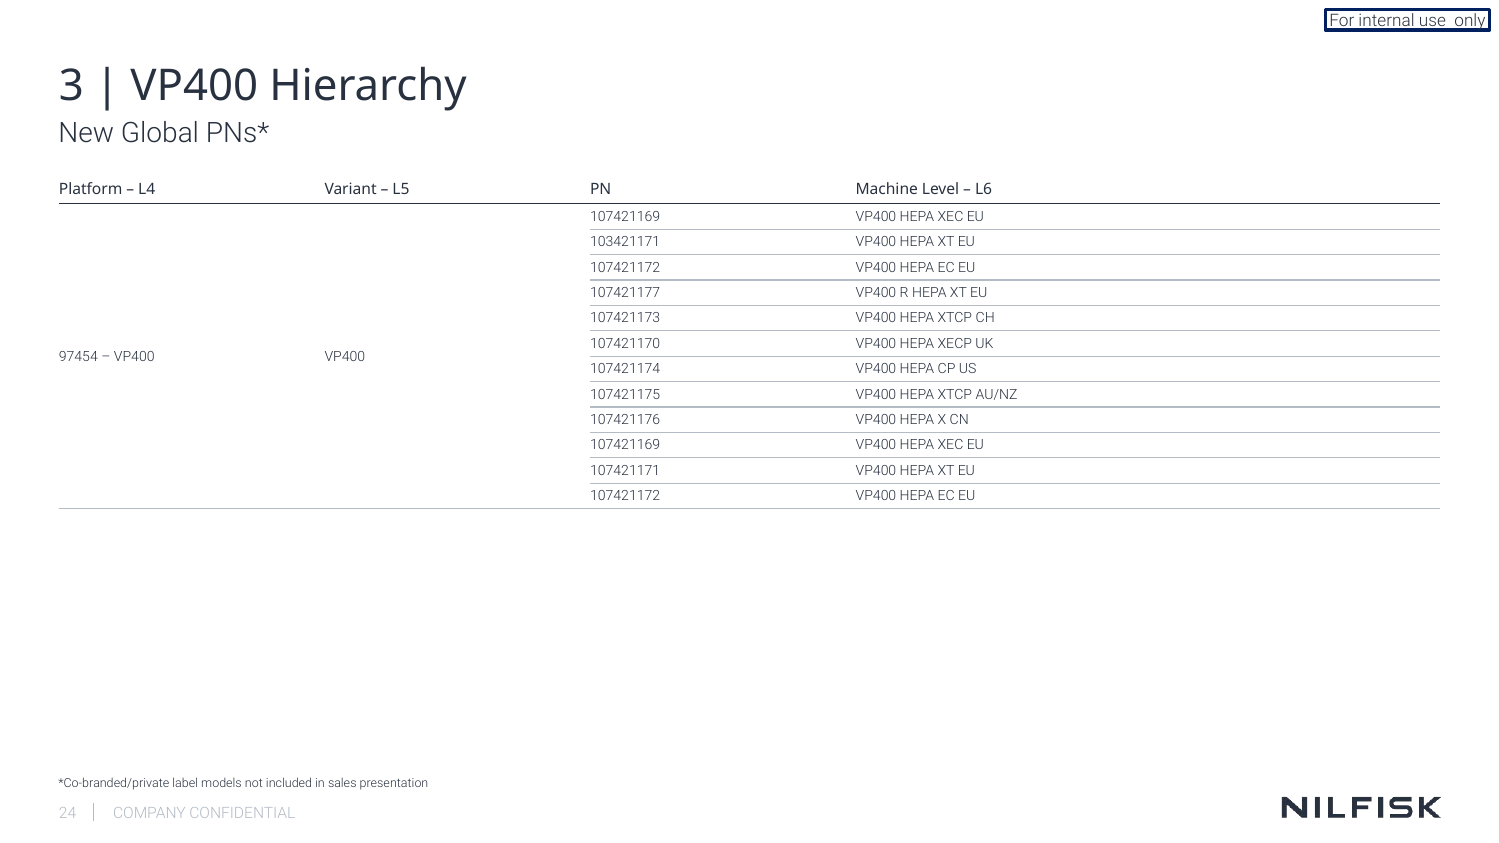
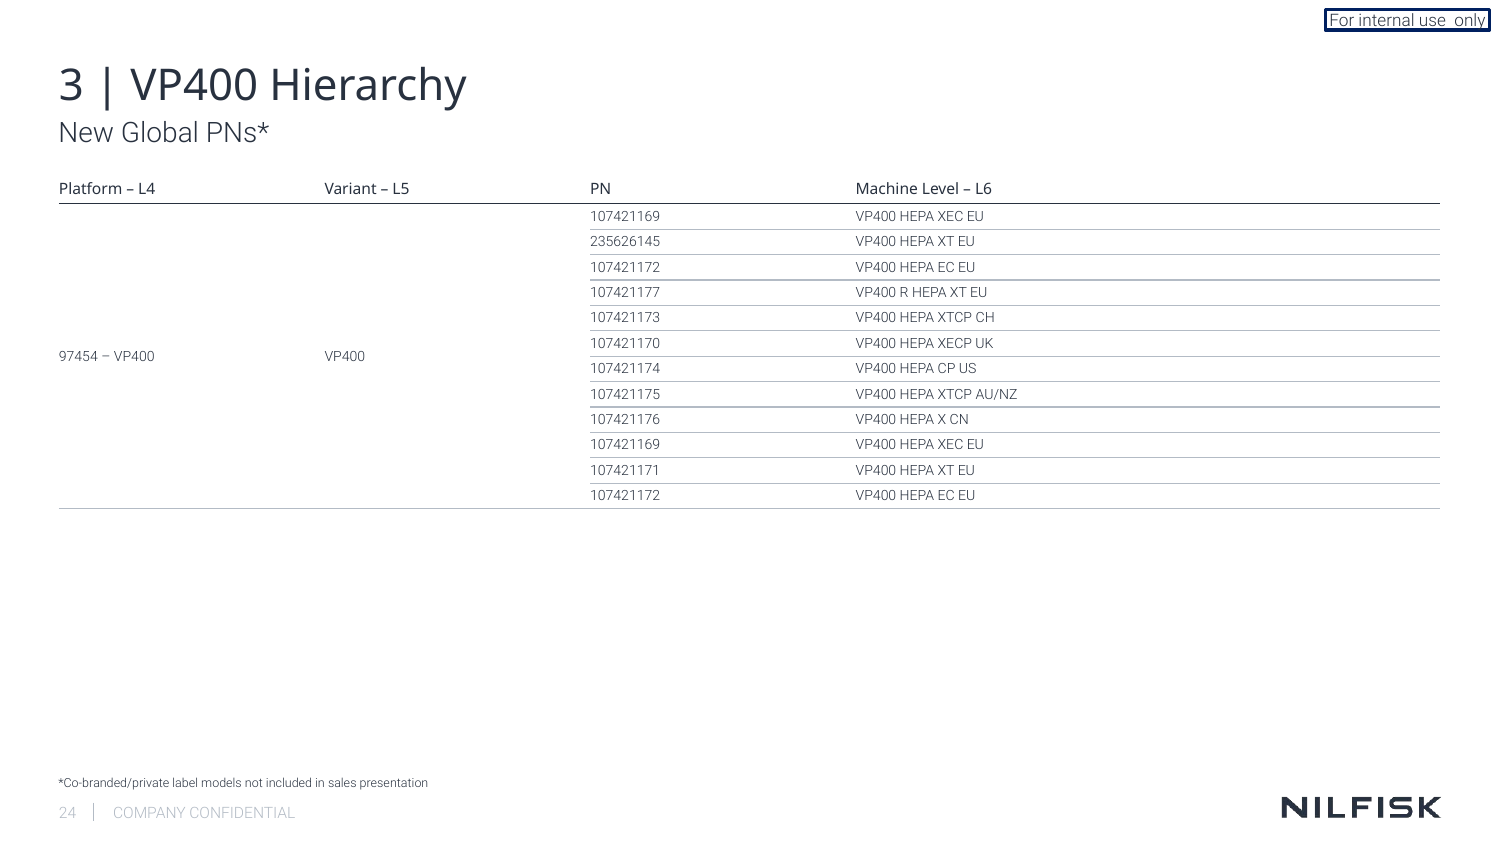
103421171: 103421171 -> 235626145 (625, 242)
